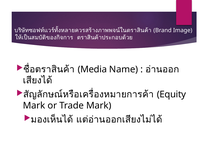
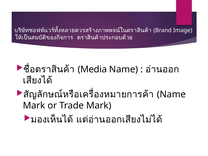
Equity: Equity -> Name (171, 94)
